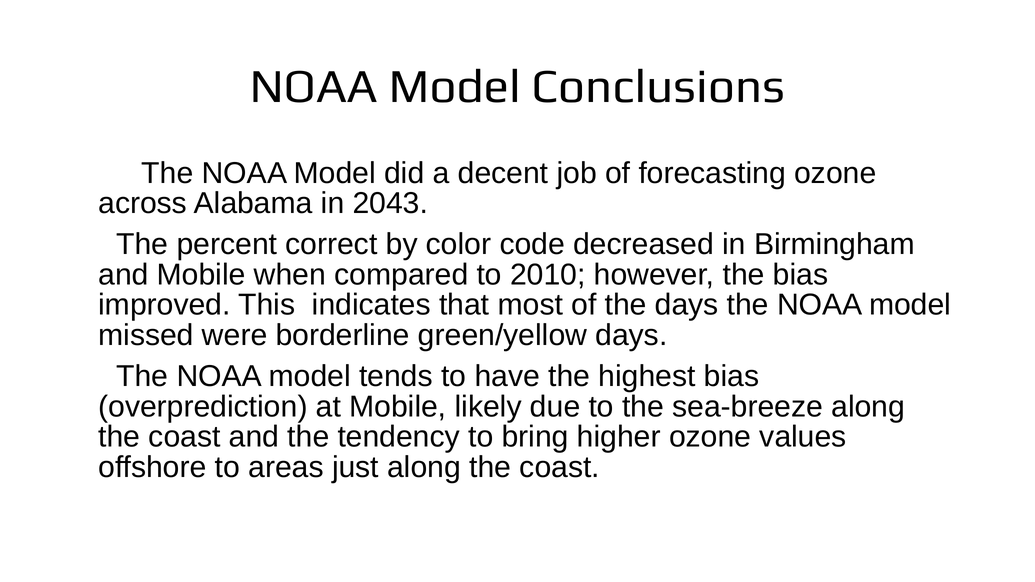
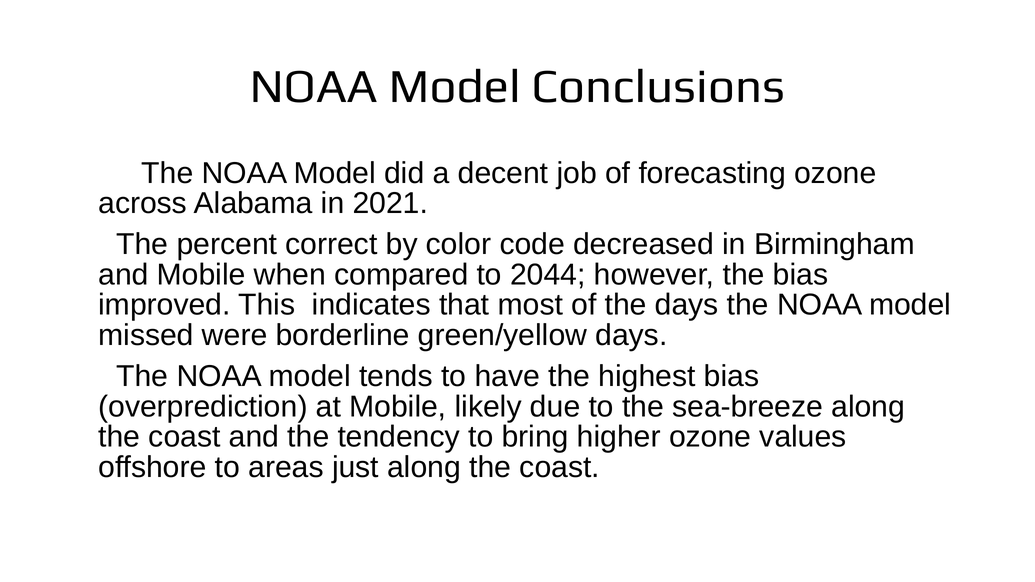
2043: 2043 -> 2021 (390, 203)
2010: 2010 -> 2044 (548, 275)
